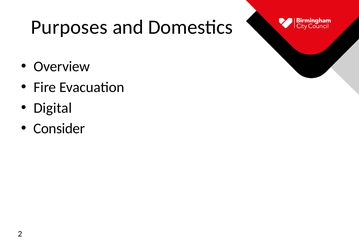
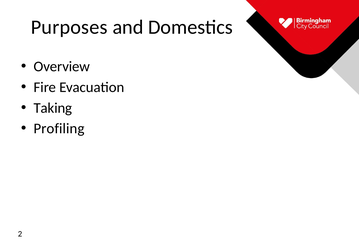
Digital: Digital -> Taking (53, 108)
Consider: Consider -> Profiling (59, 128)
